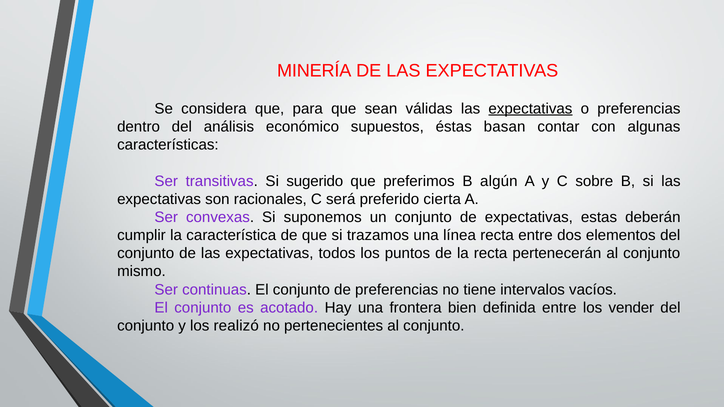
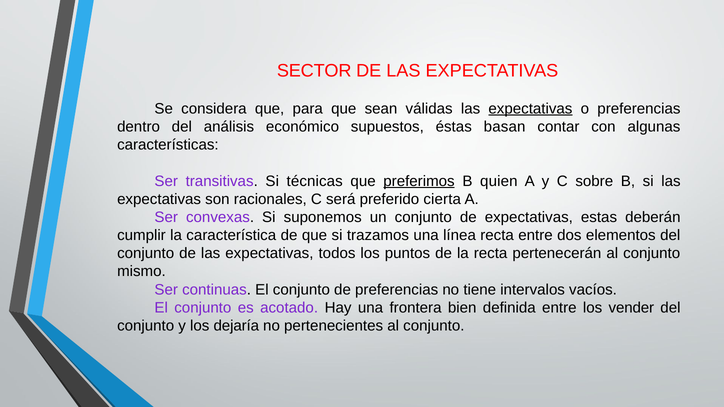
MINERÍA: MINERÍA -> SECTOR (314, 71)
sugerido: sugerido -> técnicas (315, 181)
preferimos underline: none -> present (419, 181)
algún: algún -> quien (499, 181)
realizó: realizó -> dejaría (236, 326)
